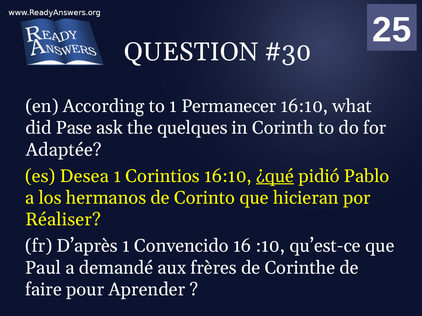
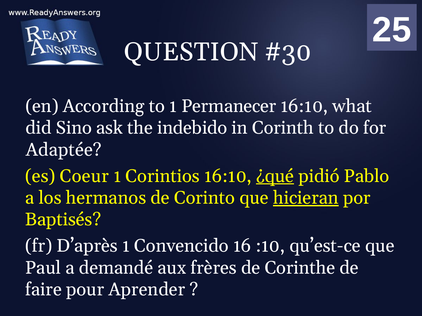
Pase: Pase -> Sino (74, 128)
quelques: quelques -> indebido (192, 128)
Desea: Desea -> Coeur (84, 176)
hicieran underline: none -> present (306, 198)
Réaliser: Réaliser -> Baptisés (63, 220)
